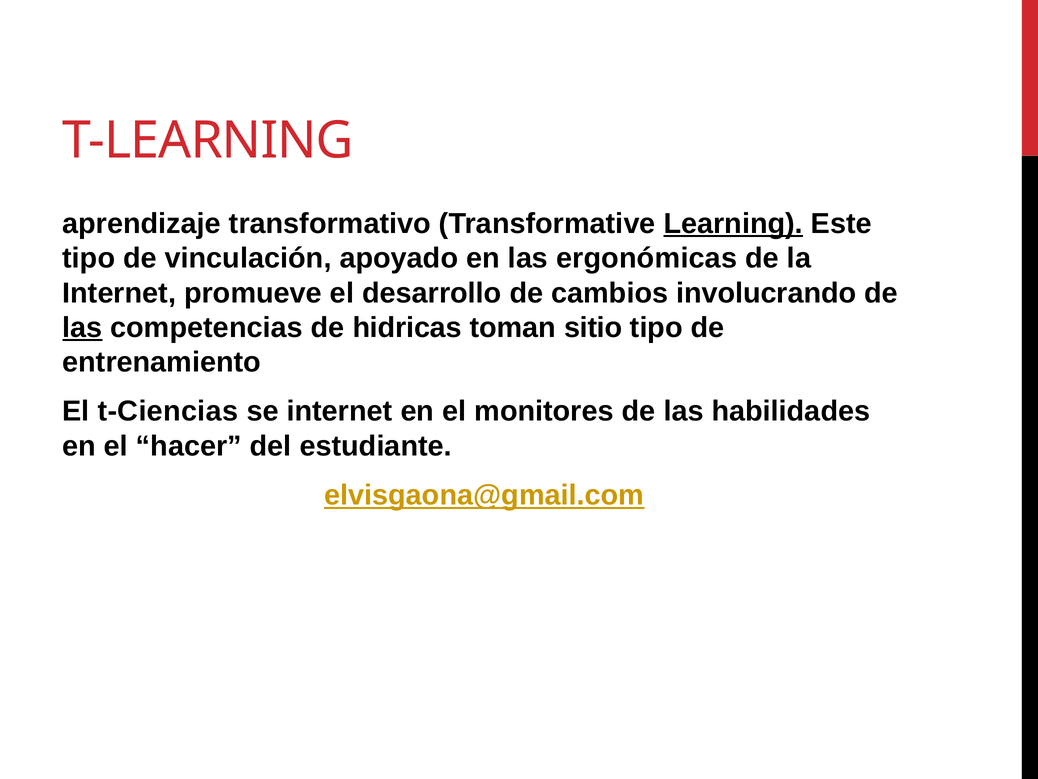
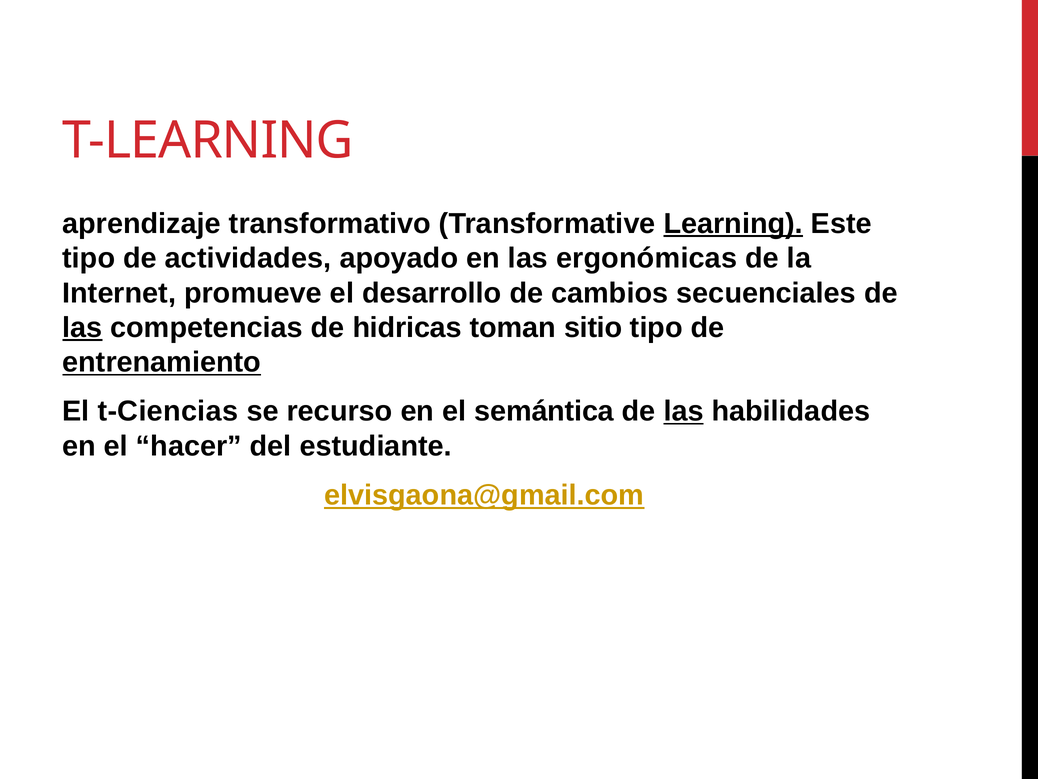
vinculación: vinculación -> actividades (248, 258)
involucrando: involucrando -> secuenciales (766, 293)
entrenamiento underline: none -> present (162, 362)
se internet: internet -> recurso (340, 411)
monitores: monitores -> semántica (544, 411)
las underline: none -> present (684, 411)
